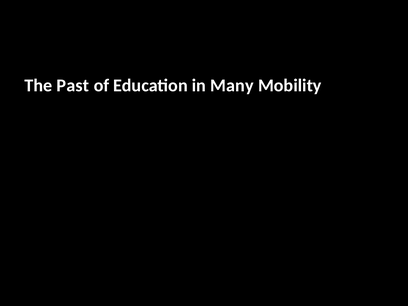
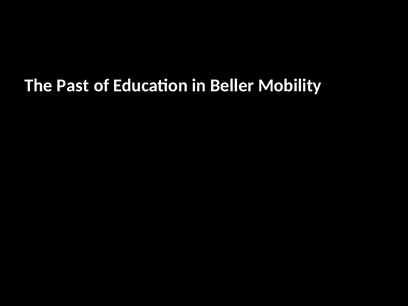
Many: Many -> Beller (232, 86)
